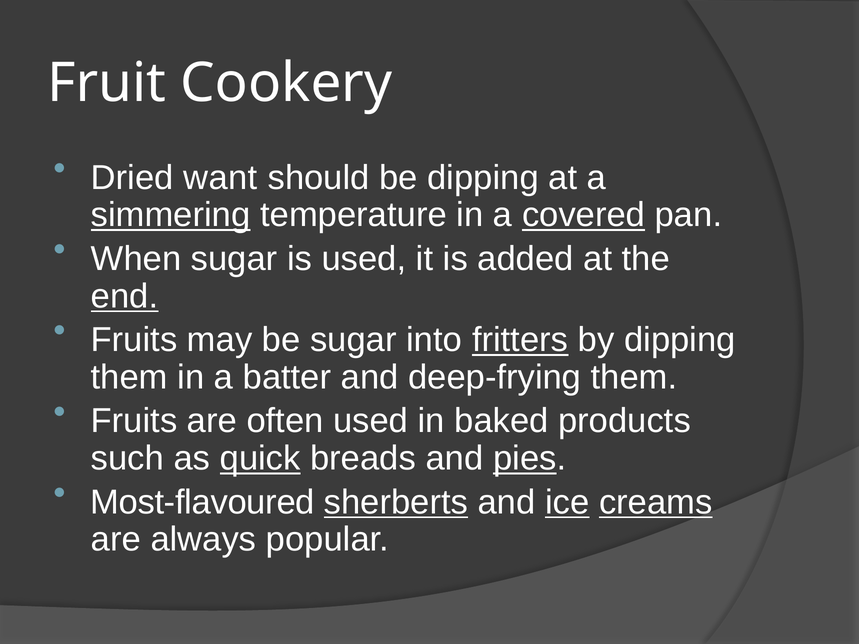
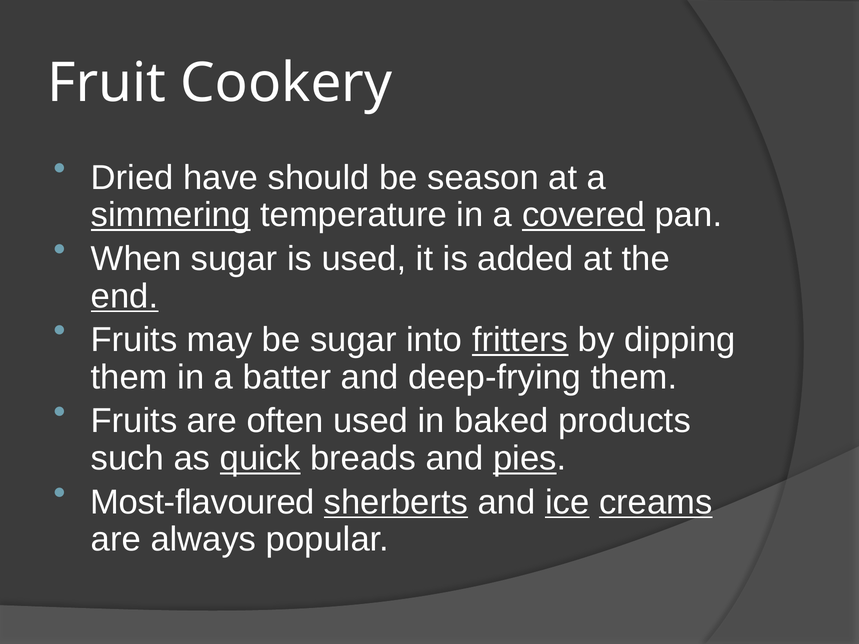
want: want -> have (221, 178)
be dipping: dipping -> season (483, 178)
